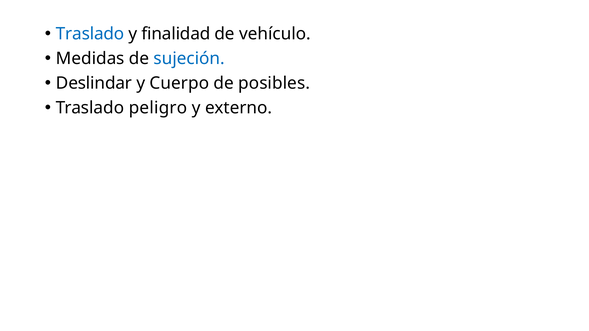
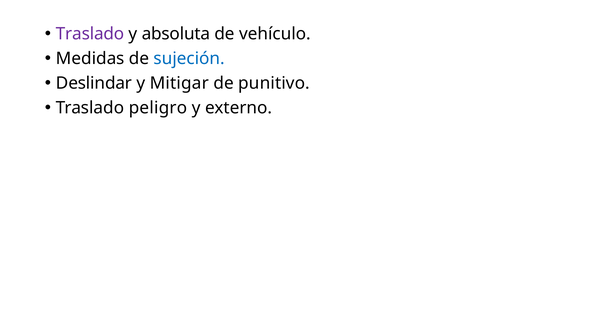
Traslado colour: blue -> purple (90, 34)
finalidad: finalidad -> absoluta (176, 34)
Cuerpo: Cuerpo -> Mitigar (179, 83)
posibles: posibles -> punitivo (274, 83)
